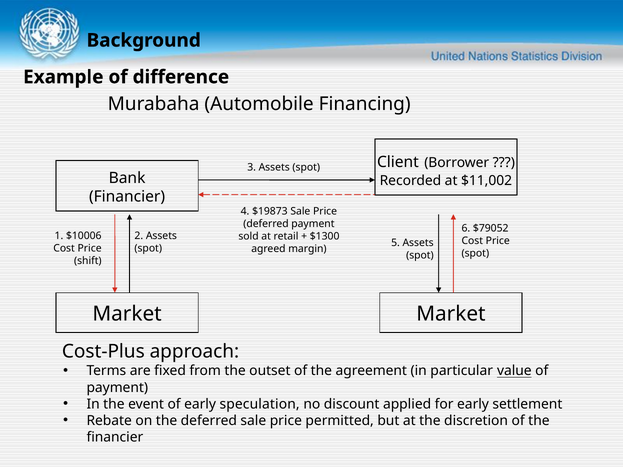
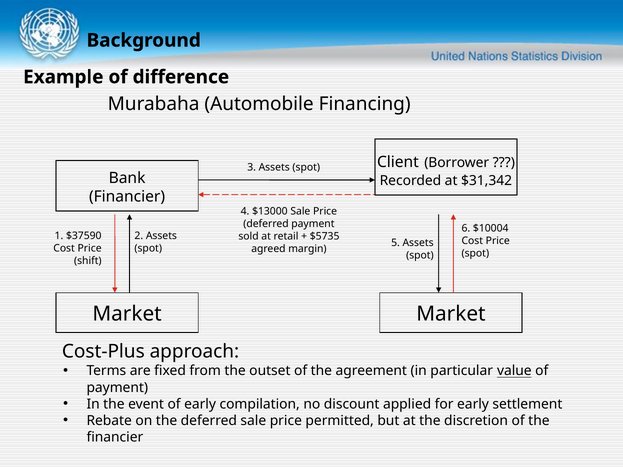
$11,002: $11,002 -> $31,342 (487, 181)
$19873: $19873 -> $13000 (270, 212)
$79052: $79052 -> $10004 (491, 229)
$10006: $10006 -> $37590 (84, 236)
$1300: $1300 -> $5735 (325, 236)
speculation: speculation -> compilation (260, 404)
